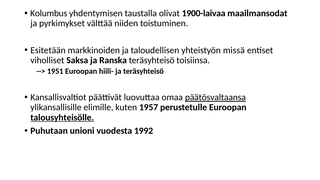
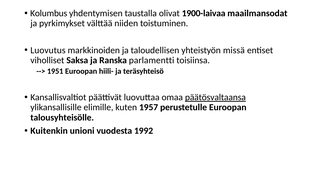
Esitetään: Esitetään -> Luovutus (48, 50)
Ranska teräsyhteisö: teräsyhteisö -> parlamentti (152, 60)
talousyhteisölle underline: present -> none (62, 117)
Puhutaan: Puhutaan -> Kuitenkin (49, 131)
